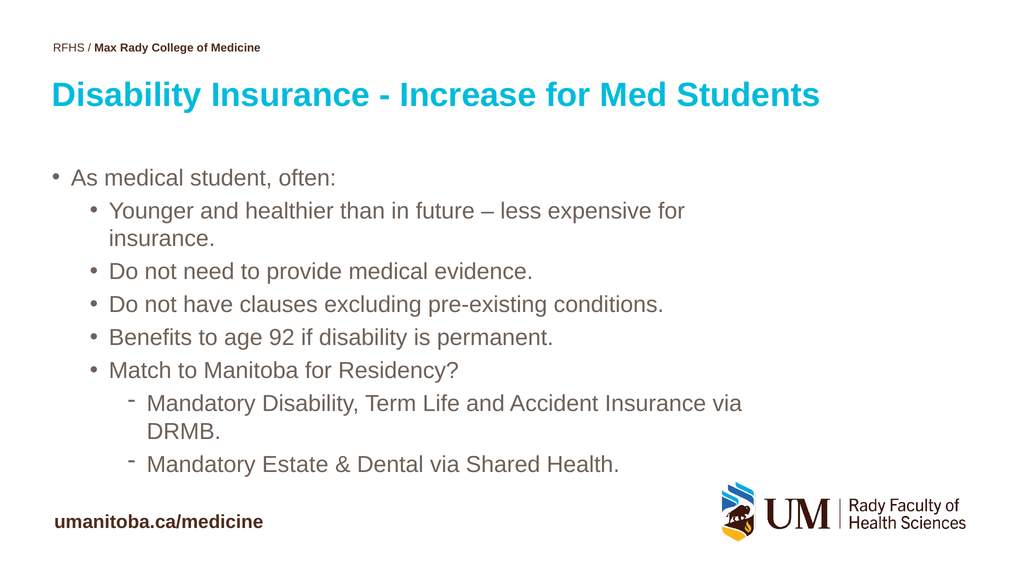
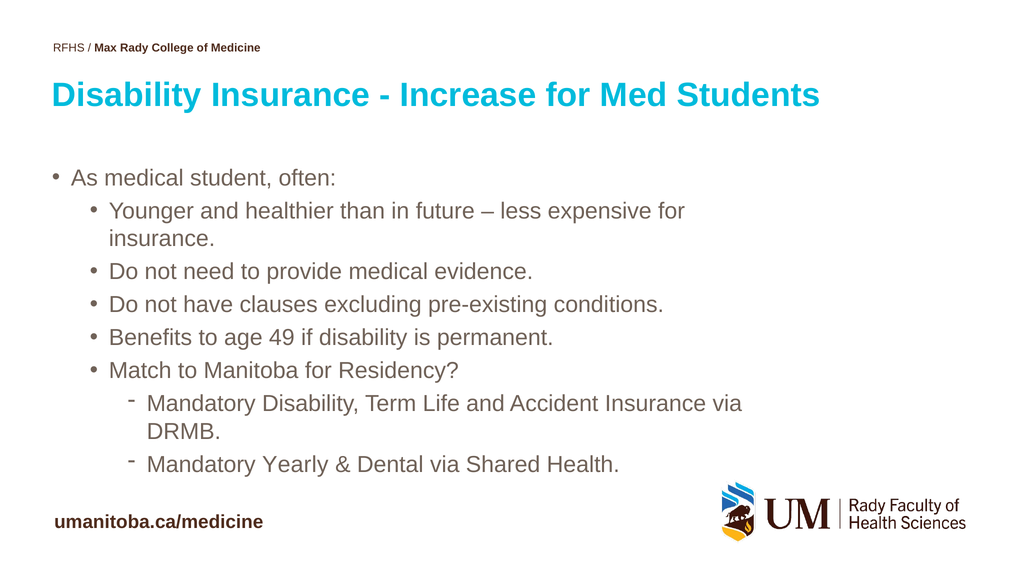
92: 92 -> 49 (282, 338)
Estate: Estate -> Yearly (295, 465)
